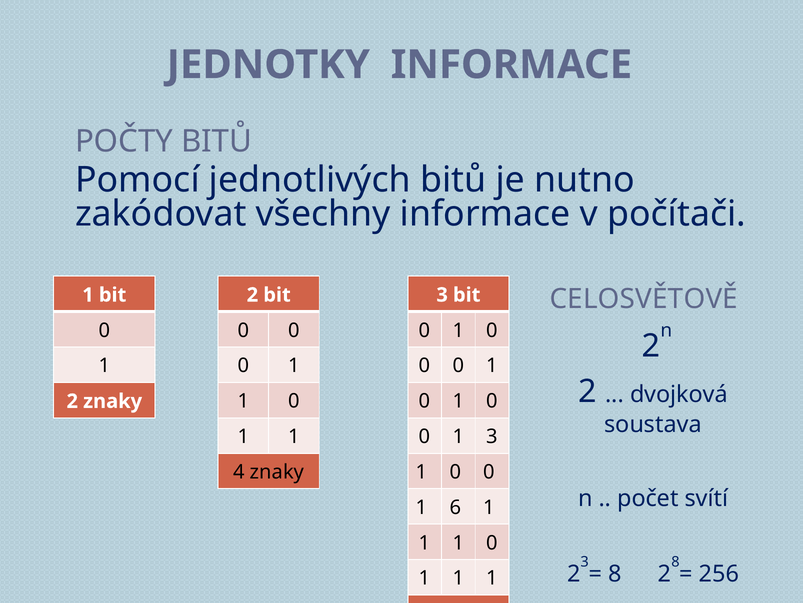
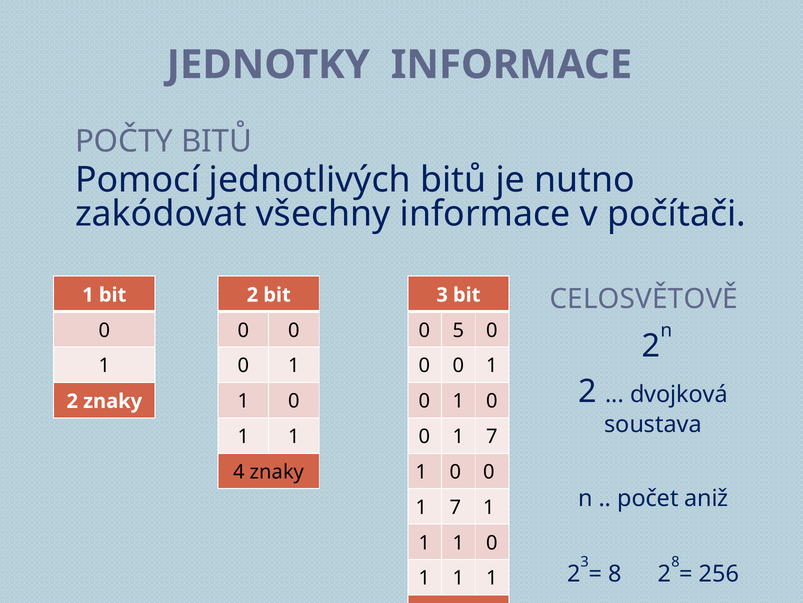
1: 1 -> 5 (458, 330)
3: 3 -> 7 (492, 436)
svítí: svítí -> aniž (706, 498)
6: 6 -> 7 (455, 507)
